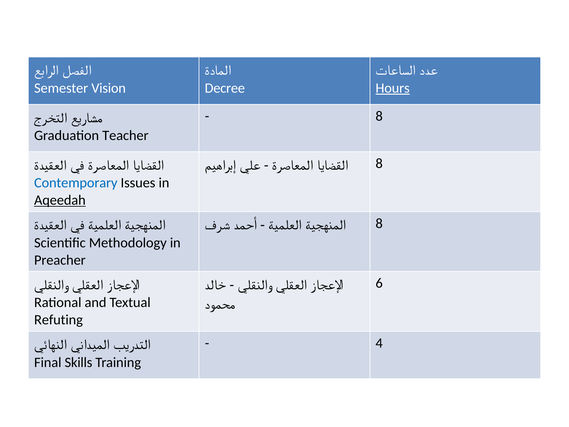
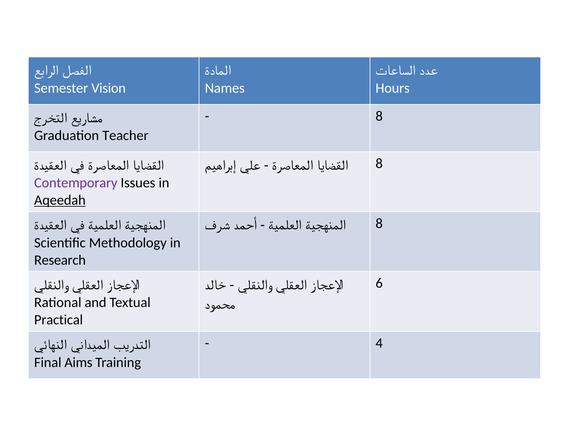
Decree: Decree -> Names (225, 88)
Hours underline: present -> none (393, 88)
Contemporary colour: blue -> purple (76, 183)
Preacher: Preacher -> Research (60, 260)
Refuting: Refuting -> Practical (59, 320)
Skills: Skills -> Aims (78, 362)
